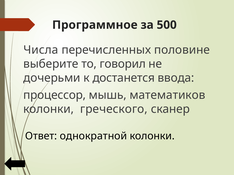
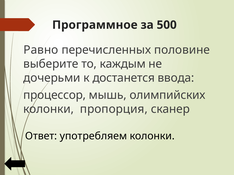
Числа: Числа -> Равно (41, 50)
говорил: говорил -> каждым (123, 64)
математиков: математиков -> олимпийских (168, 95)
греческого: греческого -> пропорция (114, 109)
однократной: однократной -> употребляем (93, 136)
